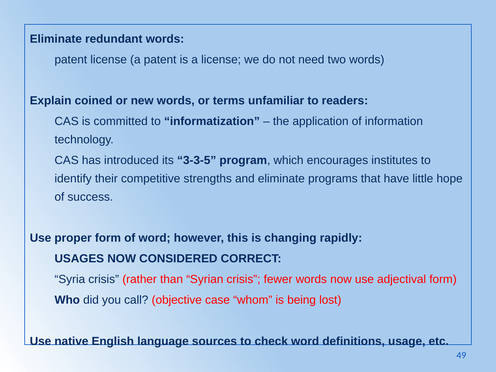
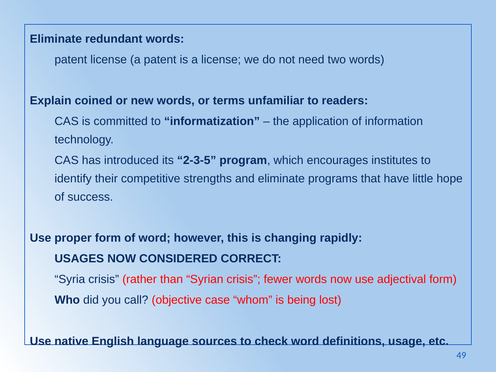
3-3-5: 3-3-5 -> 2-3-5 (197, 160)
